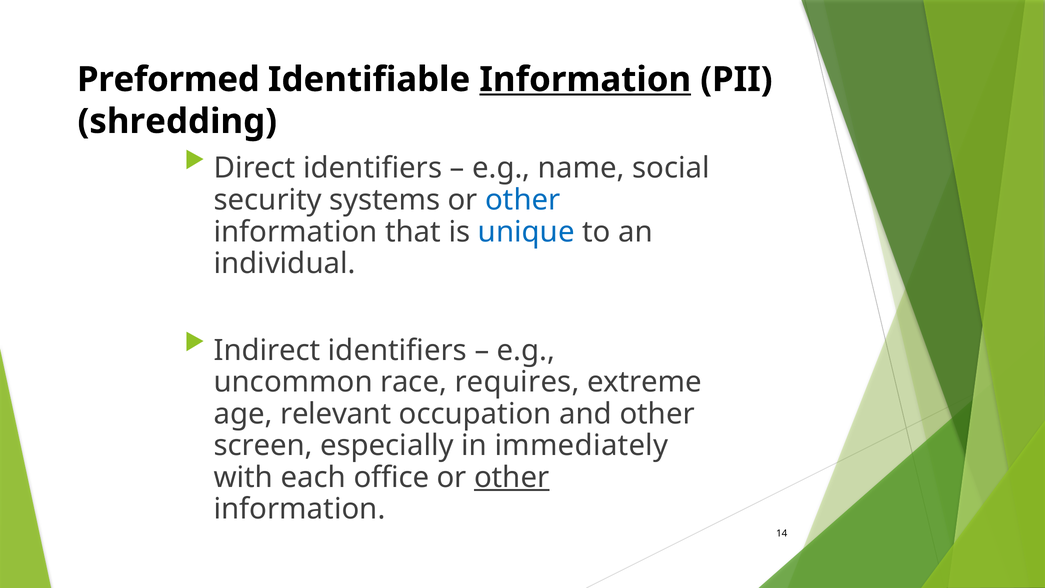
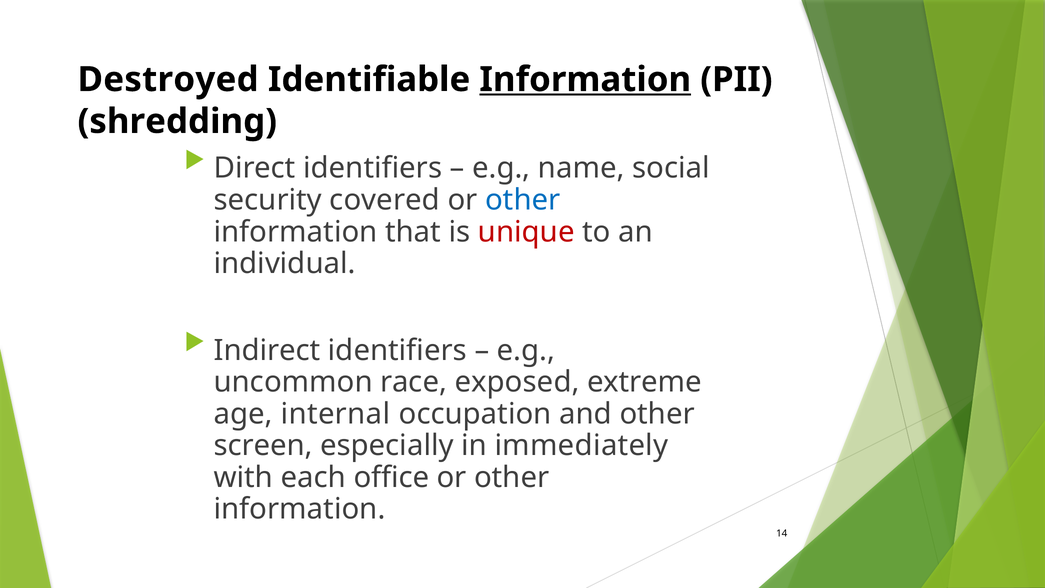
Preformed: Preformed -> Destroyed (168, 80)
systems: systems -> covered (385, 200)
unique colour: blue -> red (526, 232)
requires: requires -> exposed (517, 382)
relevant: relevant -> internal (336, 414)
other underline: present -> none (512, 477)
